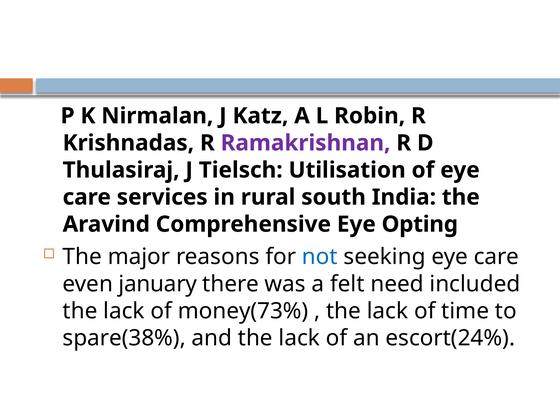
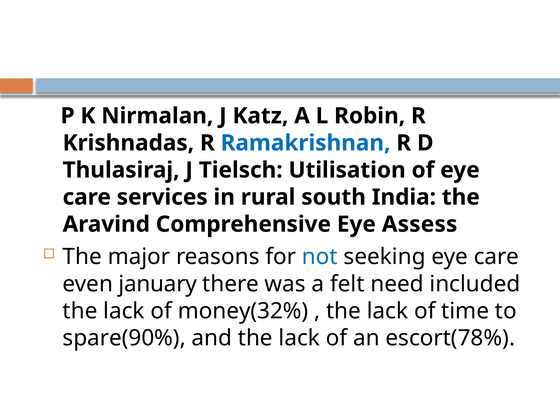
Ramakrishnan colour: purple -> blue (306, 143)
Opting: Opting -> Assess (420, 224)
money(73%: money(73% -> money(32% (243, 311)
spare(38%: spare(38% -> spare(90% (124, 338)
escort(24%: escort(24% -> escort(78% (450, 338)
